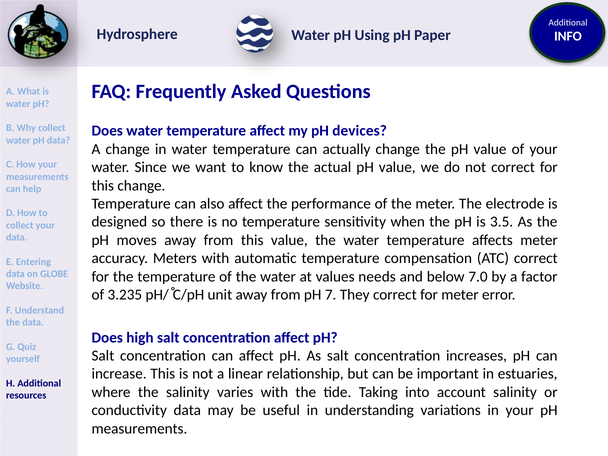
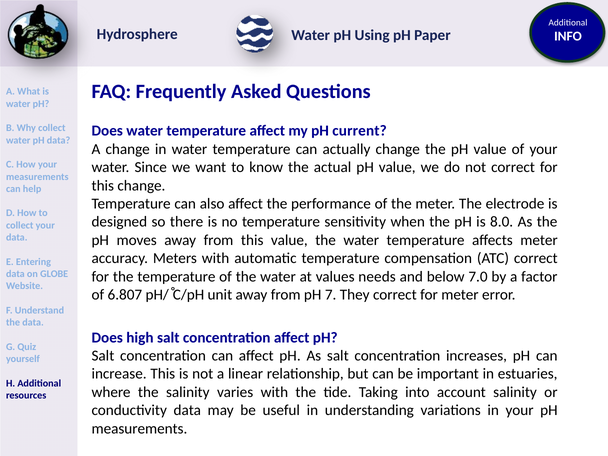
devices: devices -> current (360, 131)
3.5: 3.5 -> 8.0 (502, 222)
3.235: 3.235 -> 6.807 (125, 295)
